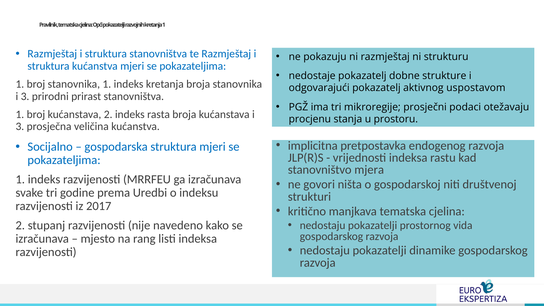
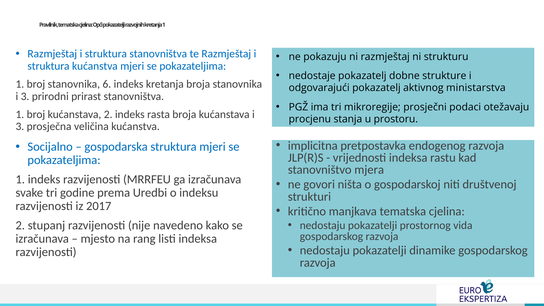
stanovnika 1: 1 -> 6 (107, 84)
uspostavom: uspostavom -> ministarstva (476, 88)
